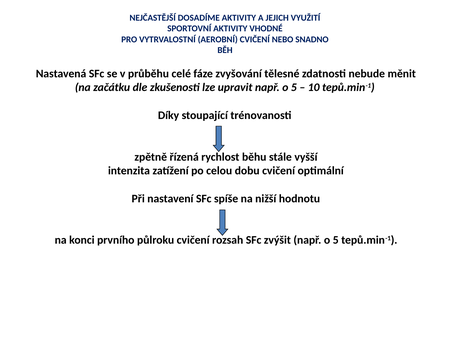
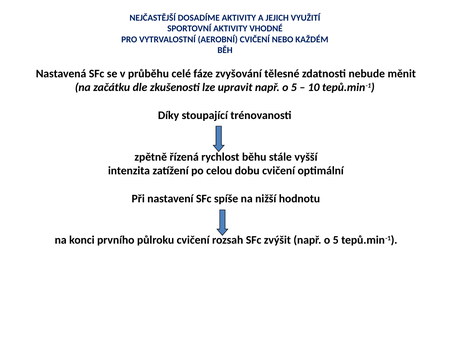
SNADNO: SNADNO -> KAŽDÉM (312, 40)
